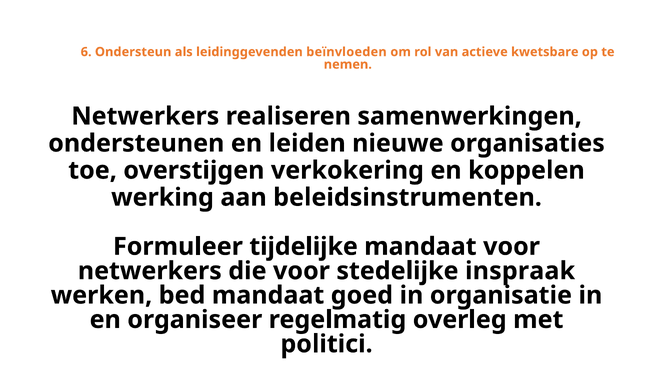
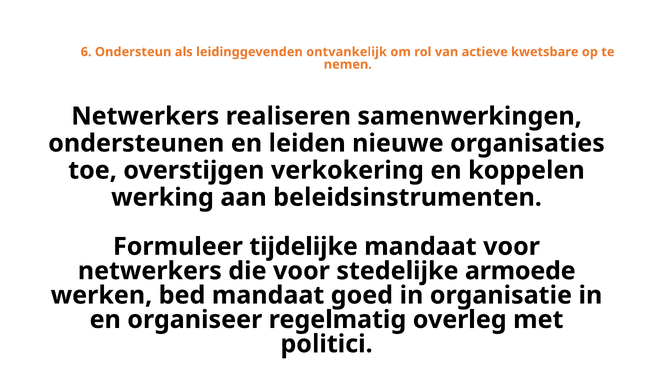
beïnvloeden: beïnvloeden -> ontvankelijk (347, 52)
inspraak: inspraak -> armoede (520, 271)
